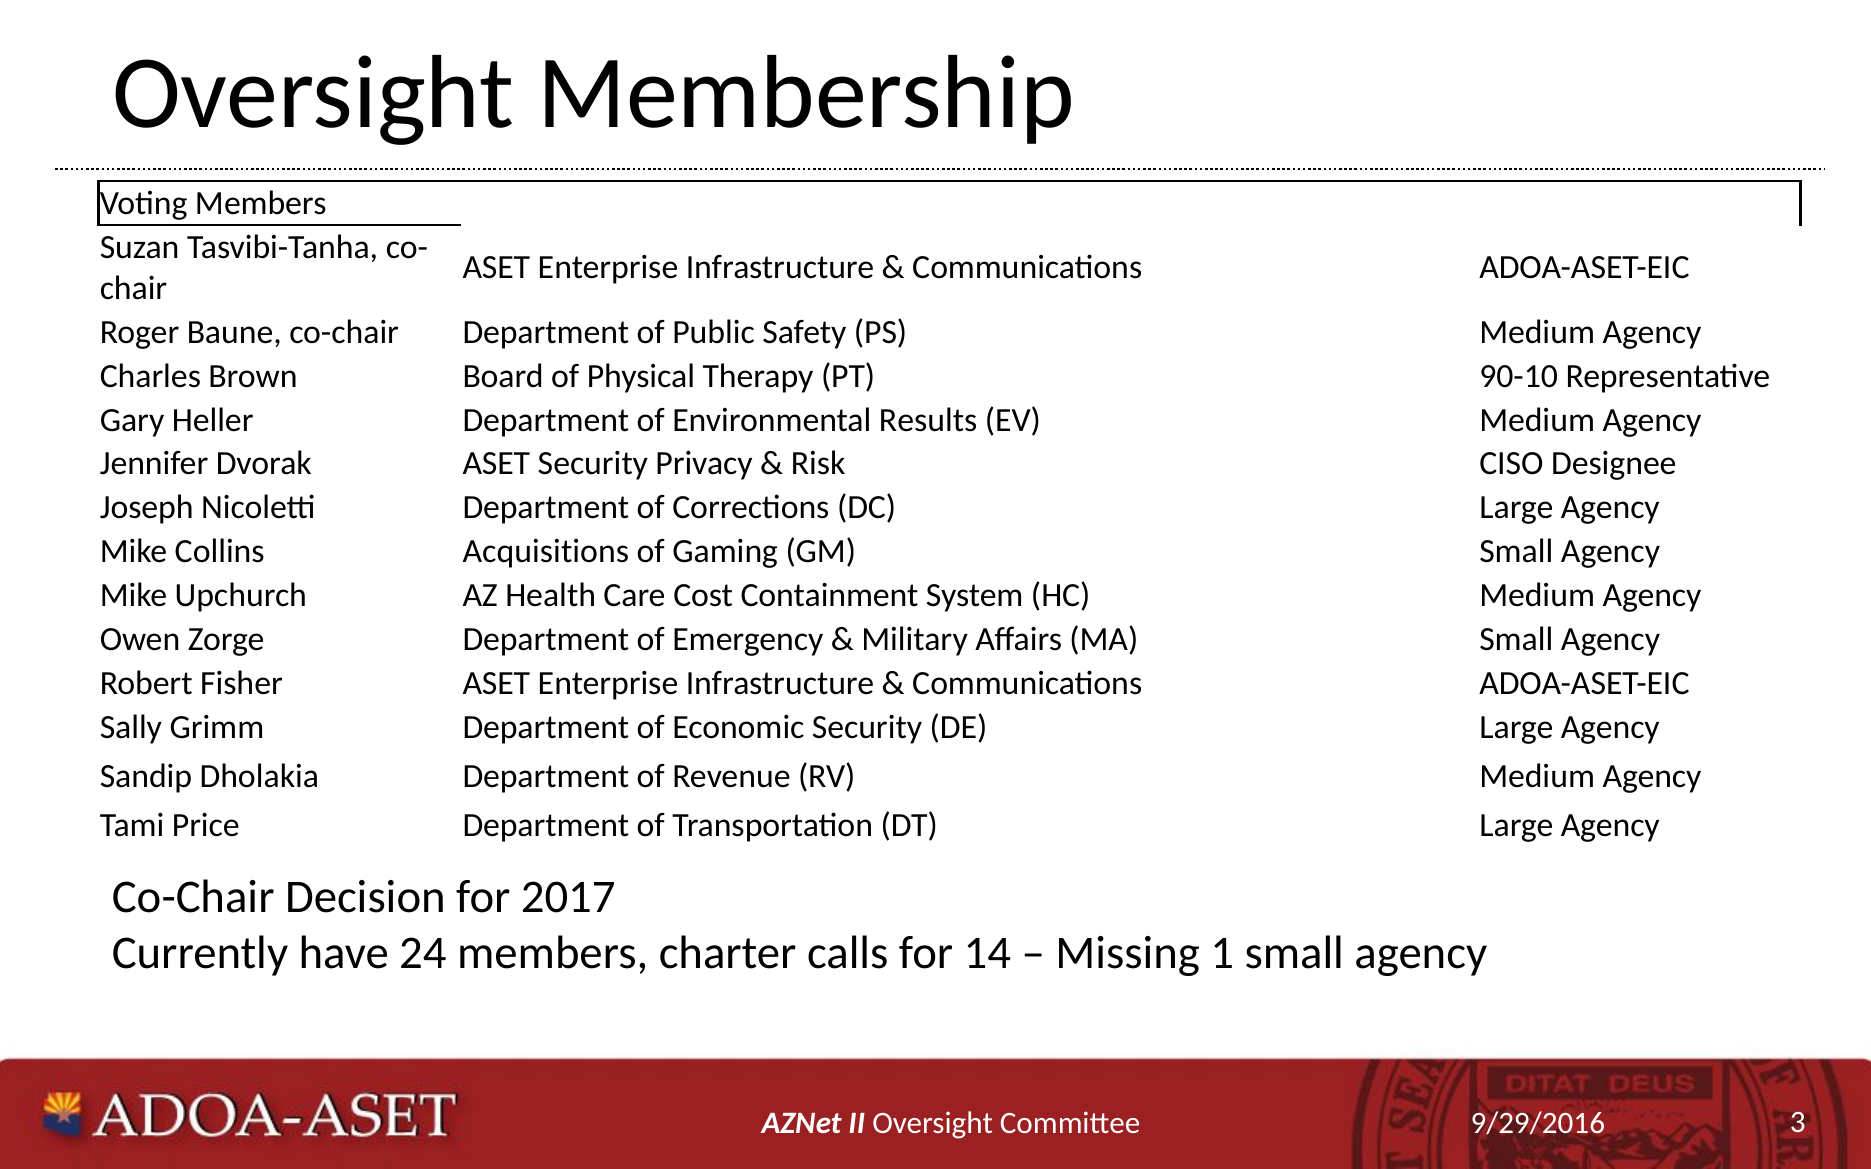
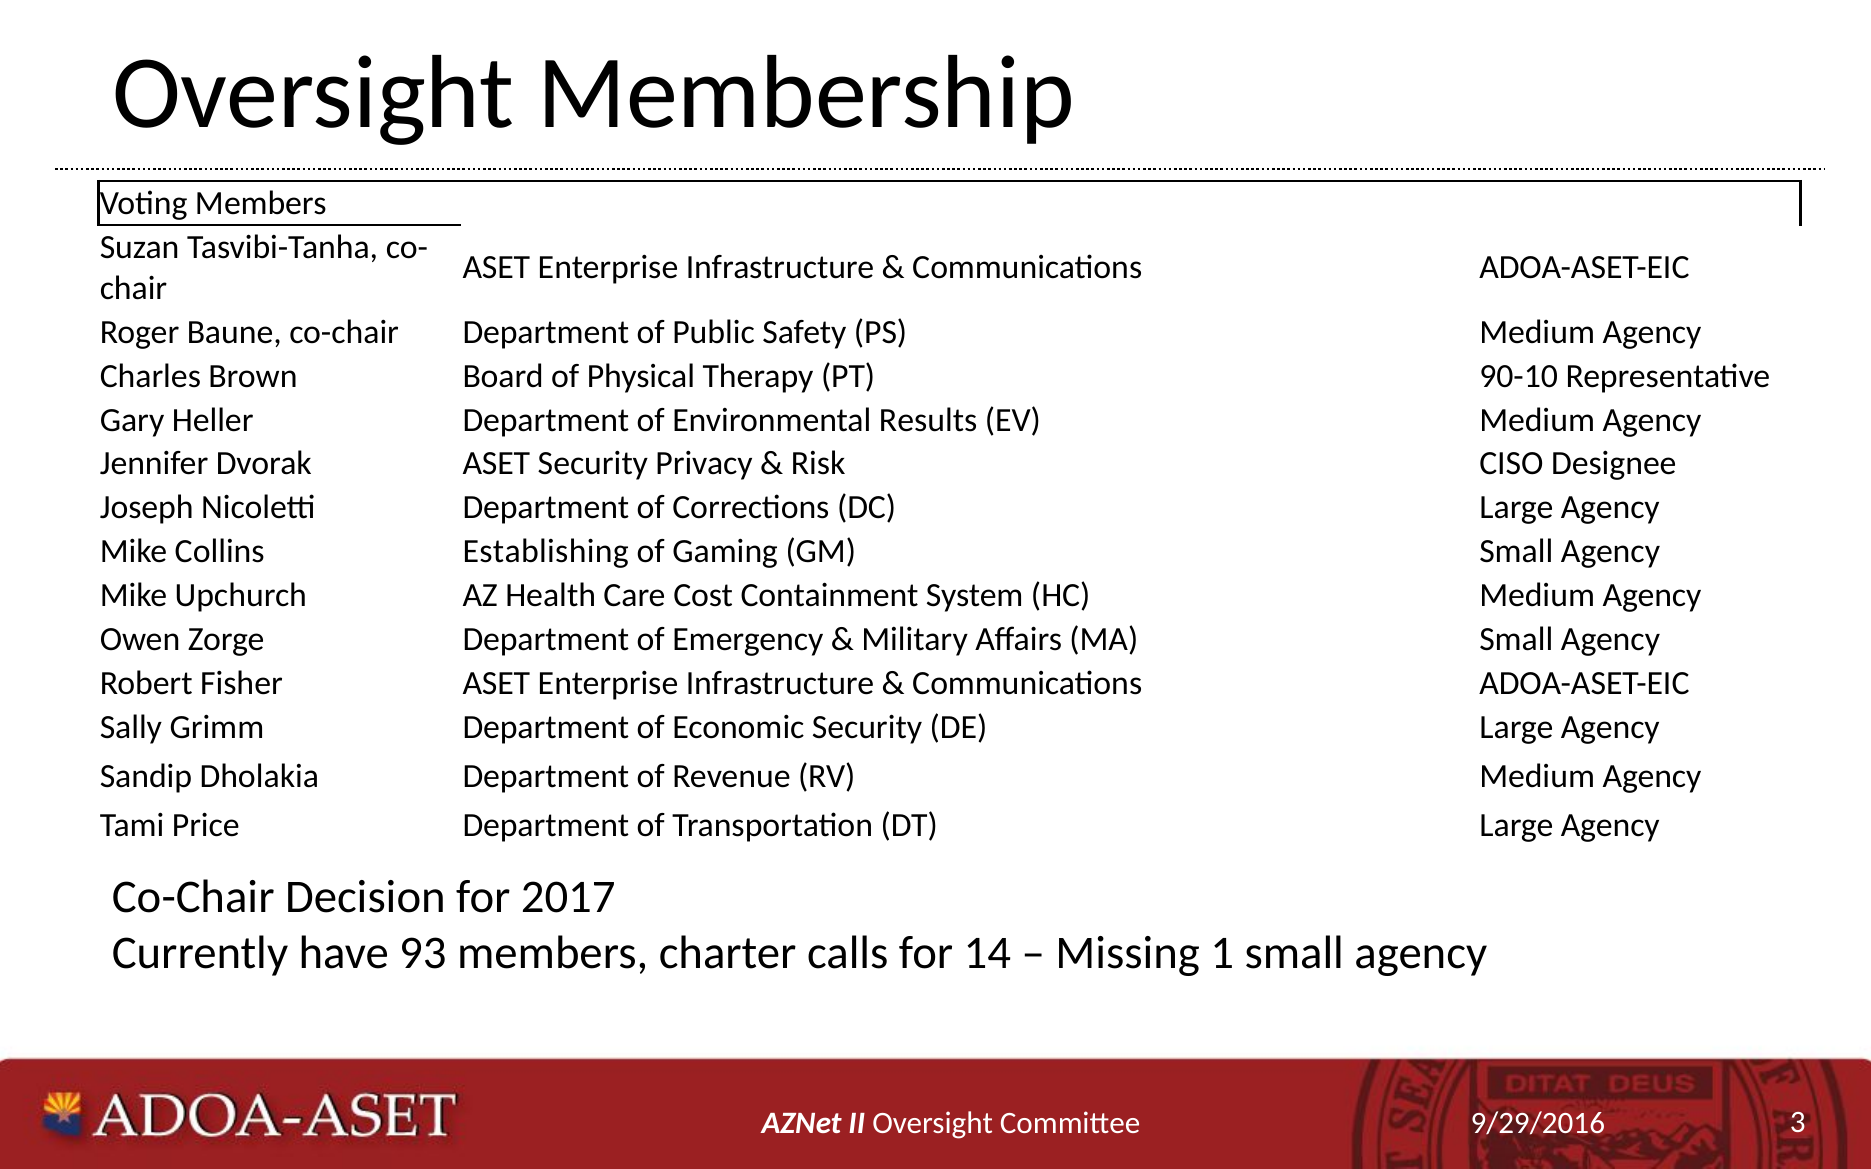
Acquisitions: Acquisitions -> Establishing (546, 552)
24: 24 -> 93 (423, 953)
